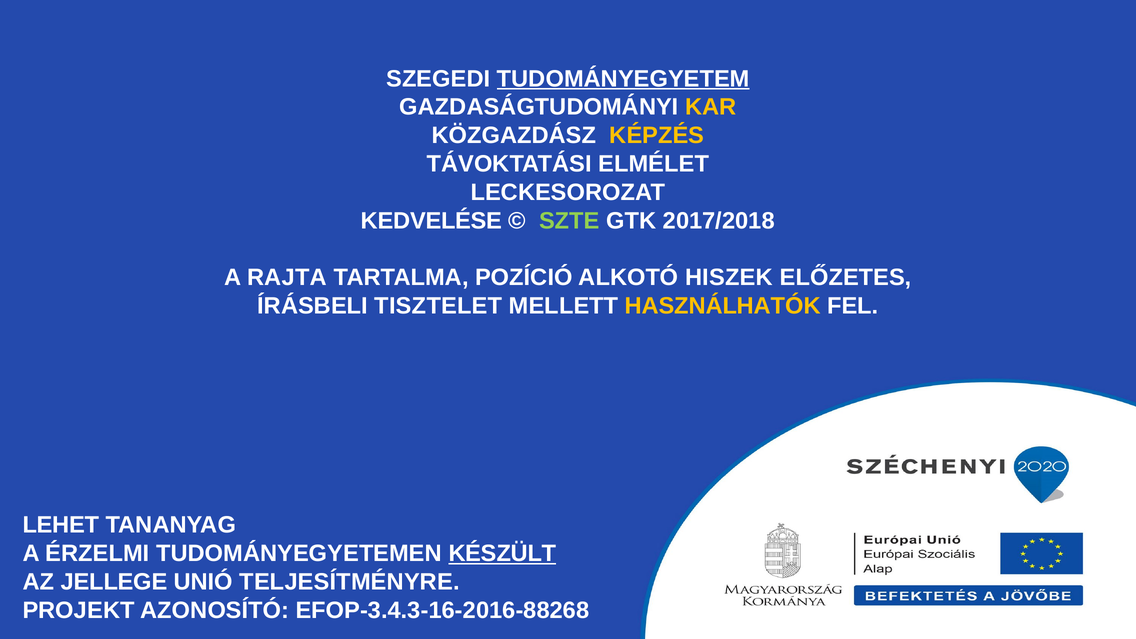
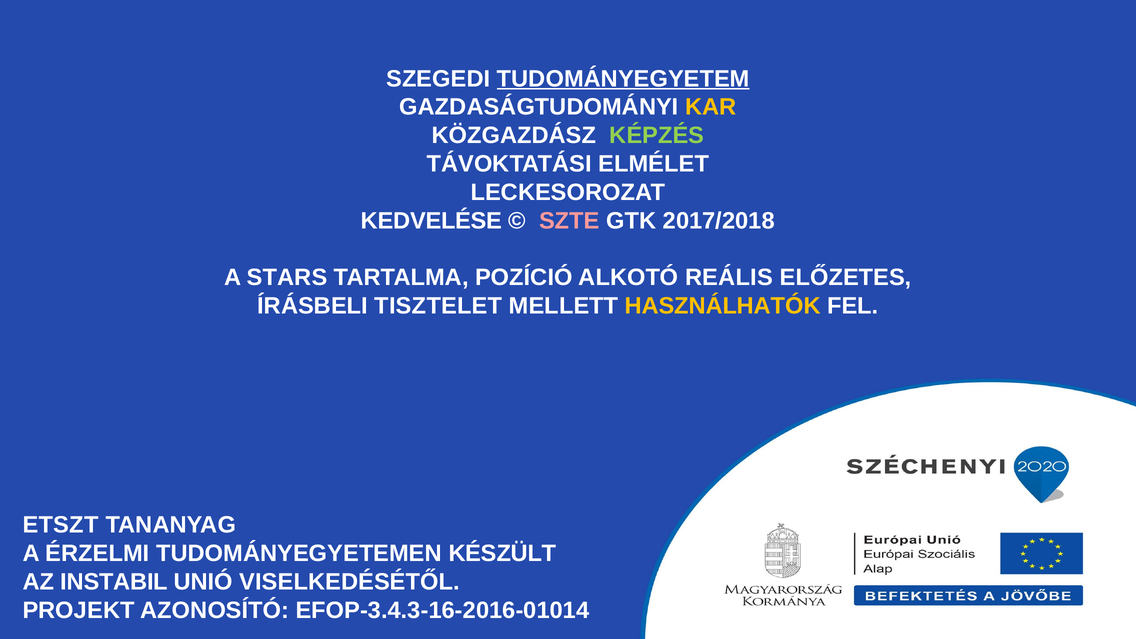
KÉPZÉS colour: yellow -> light green (657, 136)
SZTE colour: light green -> pink (569, 221)
RAJTA: RAJTA -> STARS (287, 278)
HISZEK: HISZEK -> REÁLIS (729, 278)
LEHET: LEHET -> ETSZT (61, 525)
KÉSZÜLT underline: present -> none (502, 553)
JELLEGE: JELLEGE -> INSTABIL (114, 582)
TELJESÍTMÉNYRE: TELJESÍTMÉNYRE -> VISELKEDÉSÉTŐL (350, 582)
EFOP-3.4.3-16-2016-88268: EFOP-3.4.3-16-2016-88268 -> EFOP-3.4.3-16-2016-01014 (442, 610)
